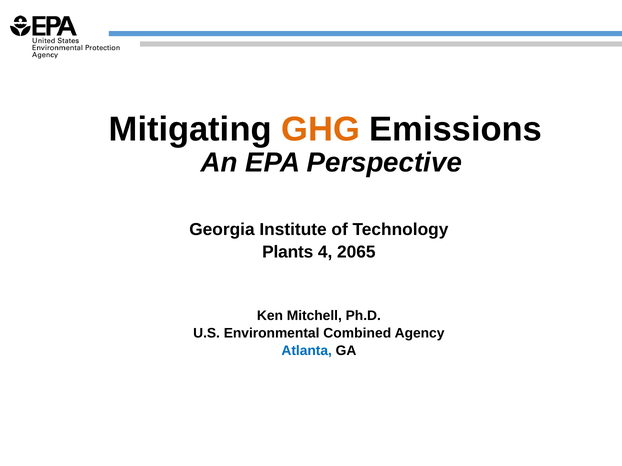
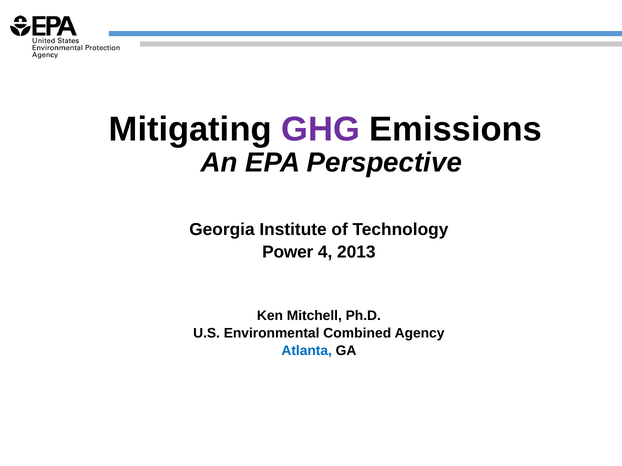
GHG colour: orange -> purple (321, 129)
Plants: Plants -> Power (288, 252)
2065: 2065 -> 2013 (356, 252)
